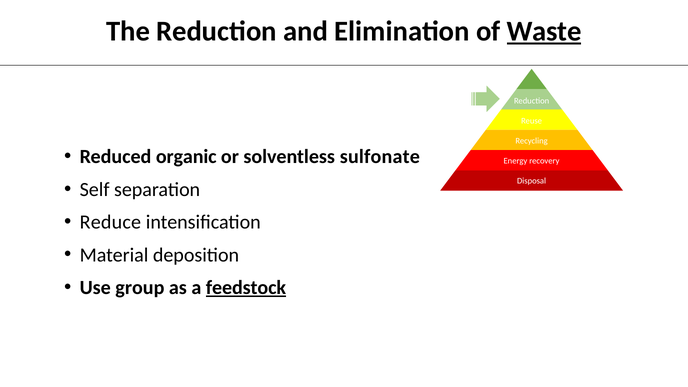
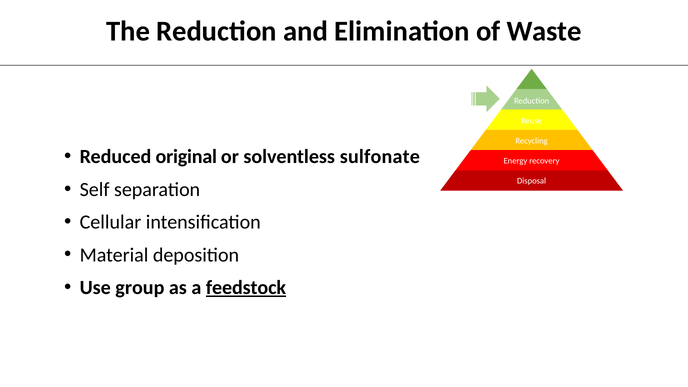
Waste underline: present -> none (544, 31)
organic: organic -> original (186, 157)
Reduce: Reduce -> Cellular (110, 222)
